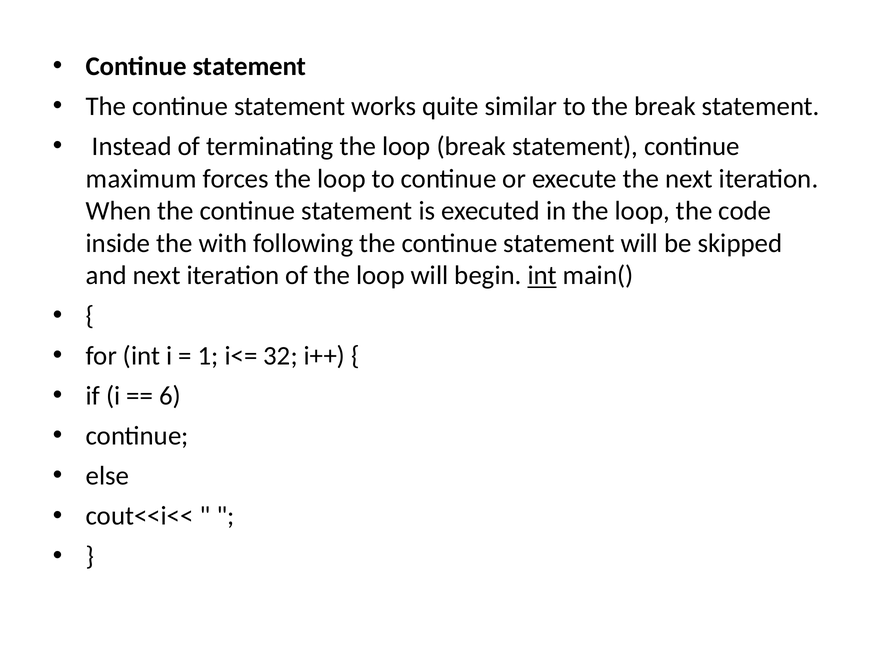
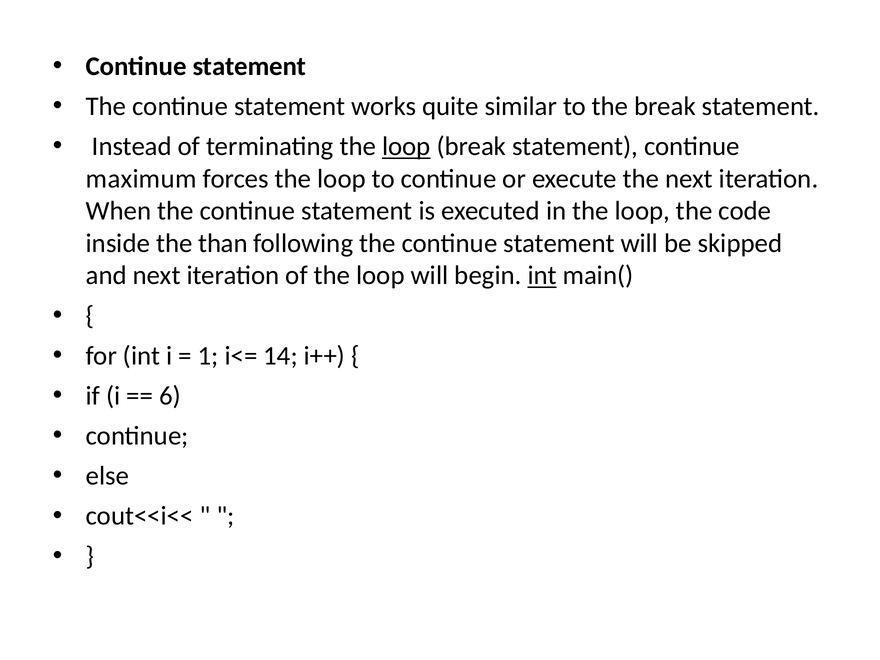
loop underline: none -> present (406, 147)
with: with -> than (223, 243)
32: 32 -> 14 (281, 356)
